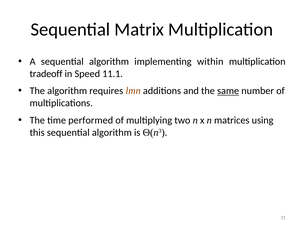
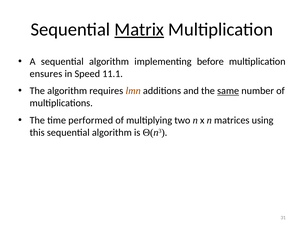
Matrix underline: none -> present (139, 29)
within: within -> before (210, 62)
tradeoff: tradeoff -> ensures (46, 74)
